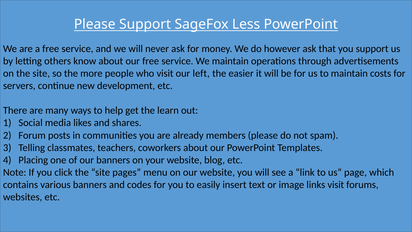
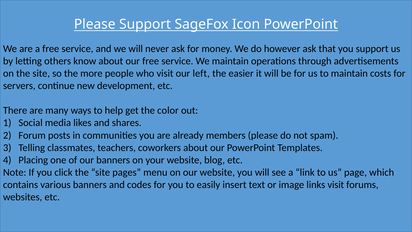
Less: Less -> Icon (246, 24)
learn: learn -> color (168, 110)
